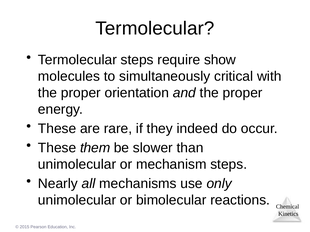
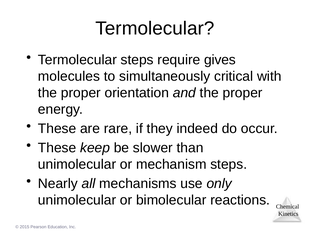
show: show -> gives (220, 60)
them: them -> keep (95, 148)
